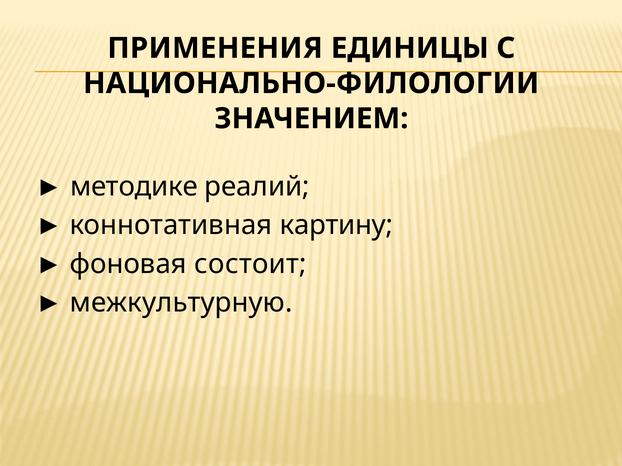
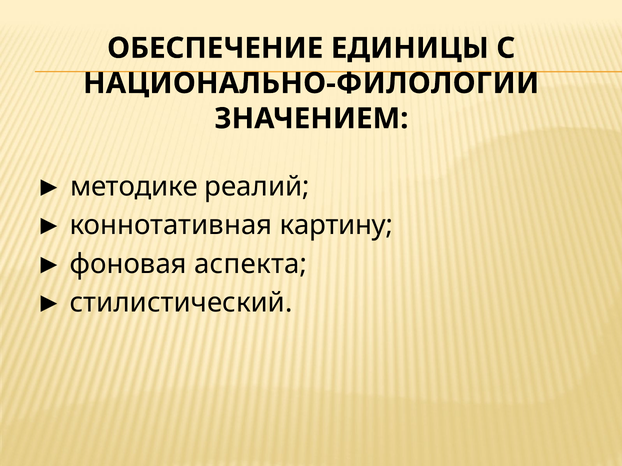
ПРИМЕНЕНИЯ: ПРИМЕНЕНИЯ -> ОБЕСПЕЧЕНИЕ (215, 48)
состоит: состоит -> аспекта (251, 264)
межкультурную: межкультурную -> стилистический (181, 303)
